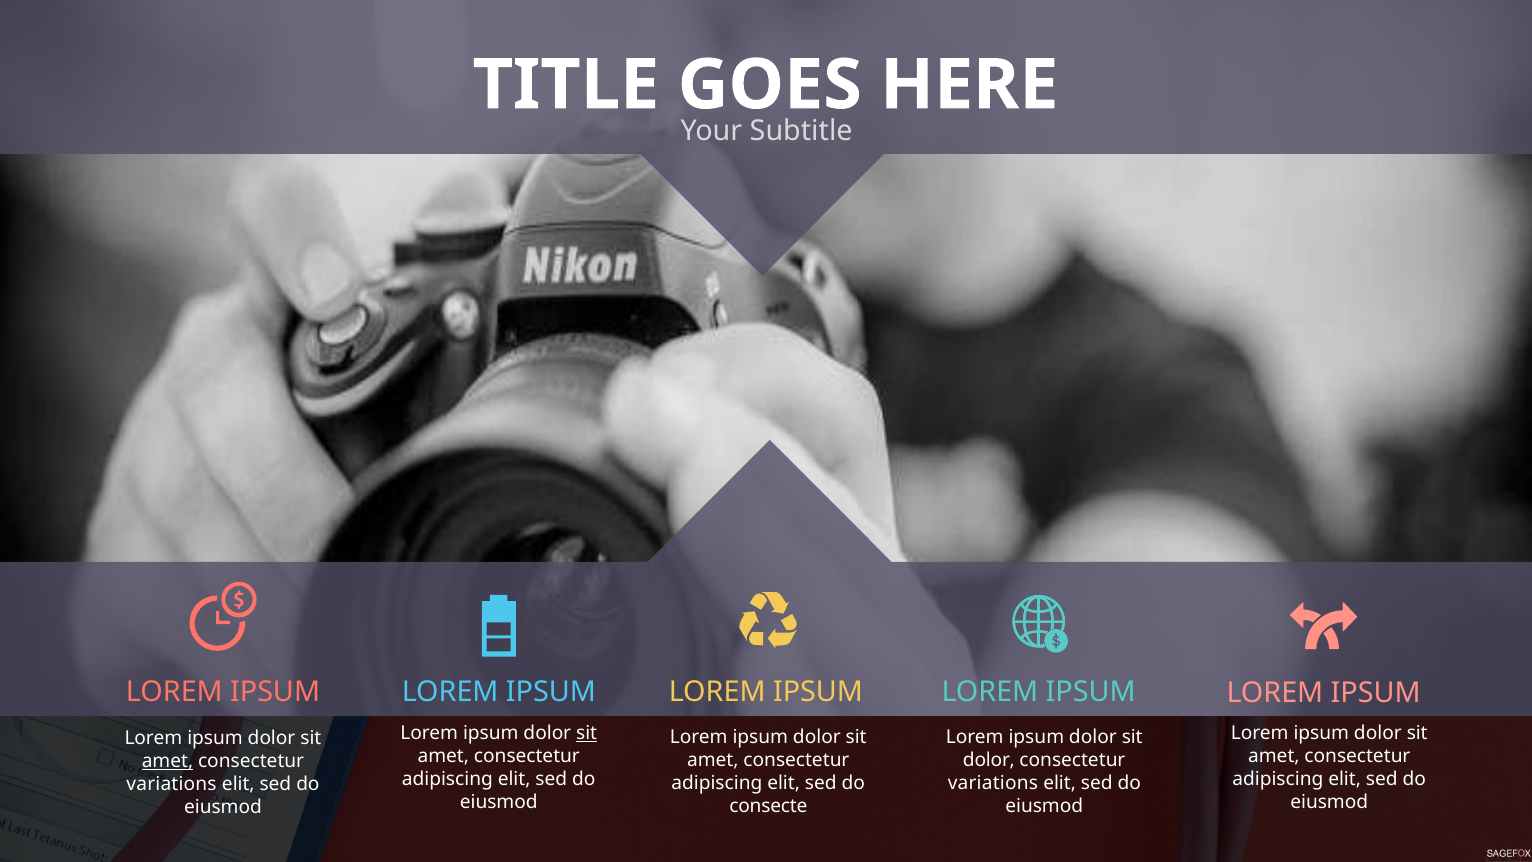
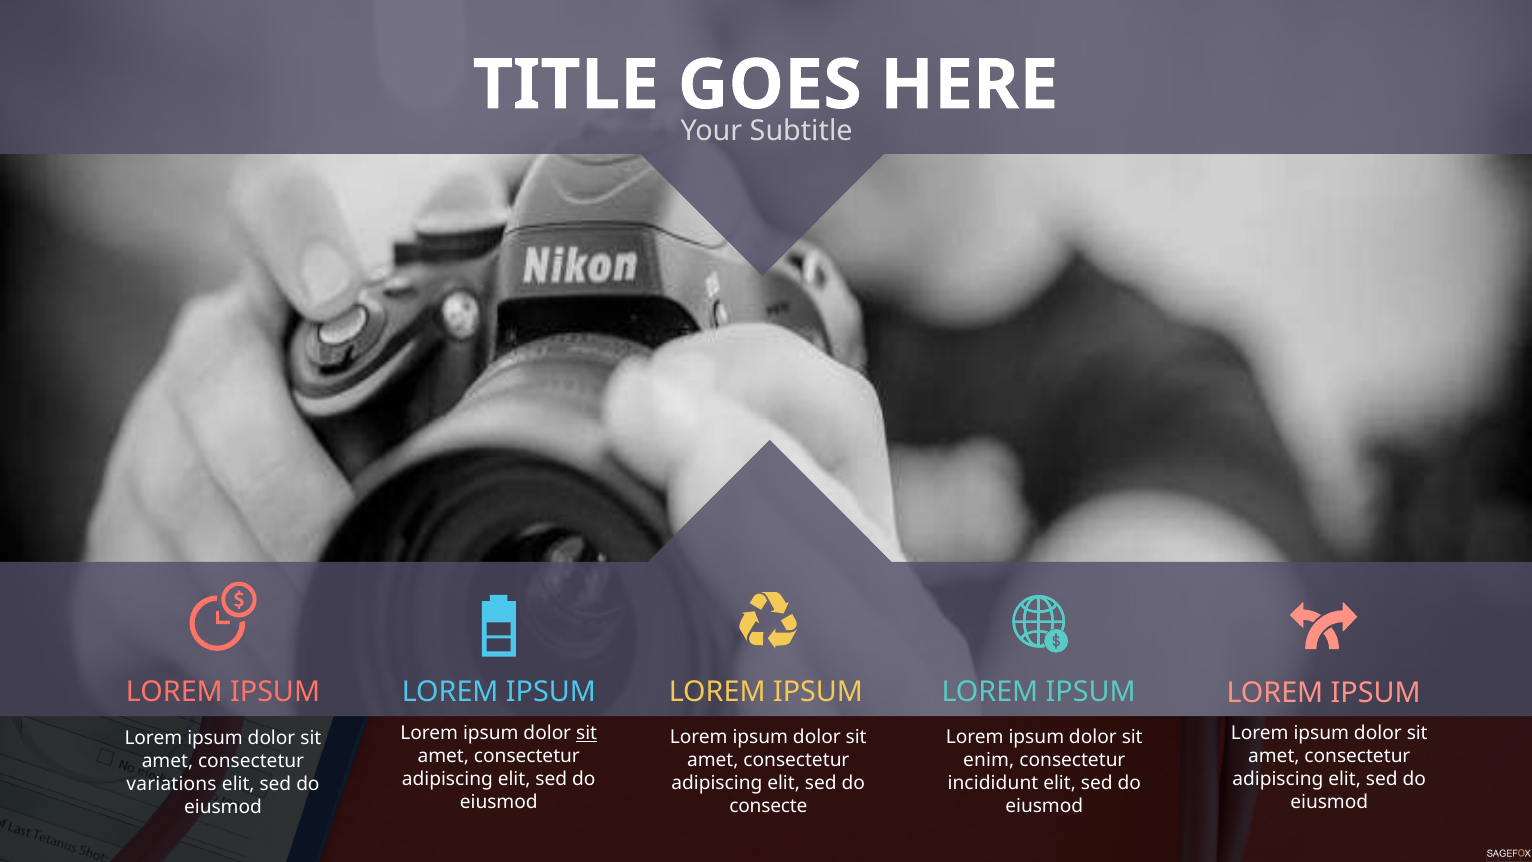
dolor: dolor -> enim (989, 760)
amet underline: present -> none (167, 761)
variations: variations -> incididunt (993, 783)
